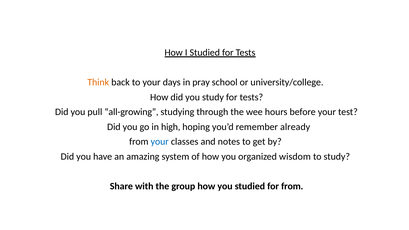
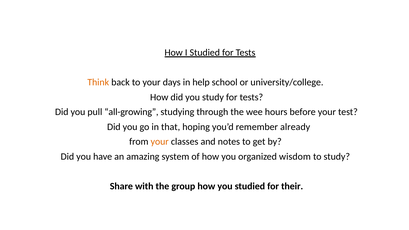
pray: pray -> help (201, 82)
high: high -> that (171, 127)
your colour: blue -> orange (160, 142)
for from: from -> their (292, 186)
